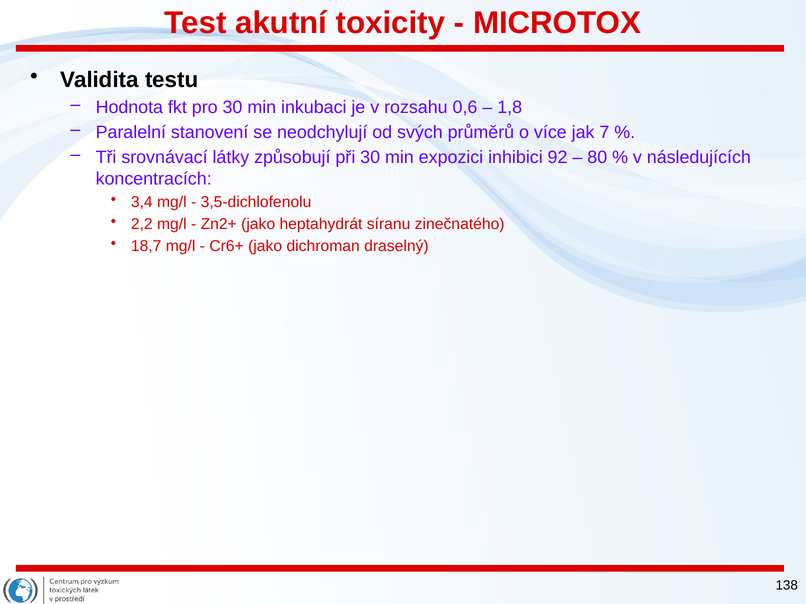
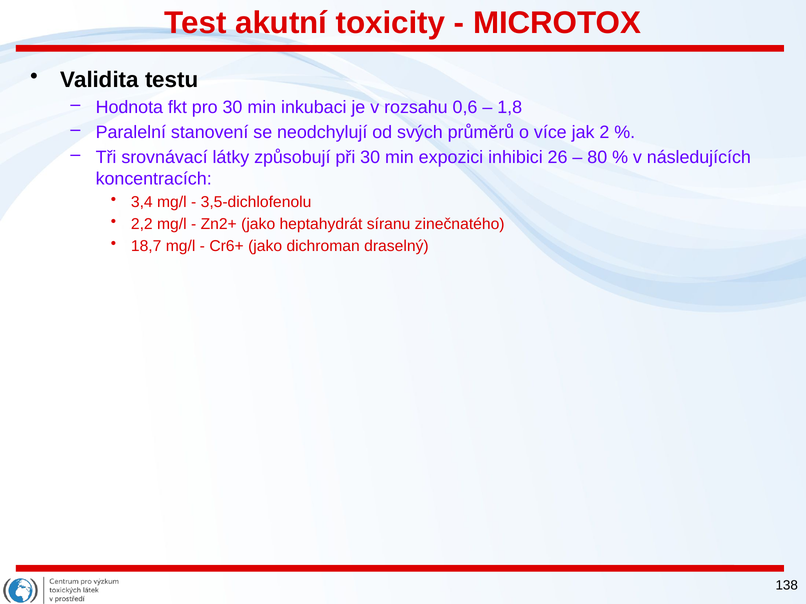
7: 7 -> 2 (604, 133)
92: 92 -> 26 (558, 158)
